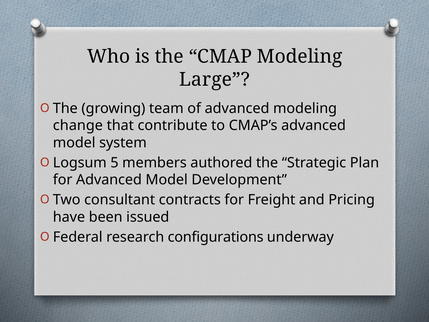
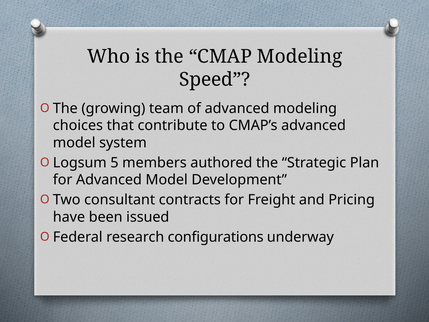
Large: Large -> Speed (215, 79)
change: change -> choices (78, 125)
